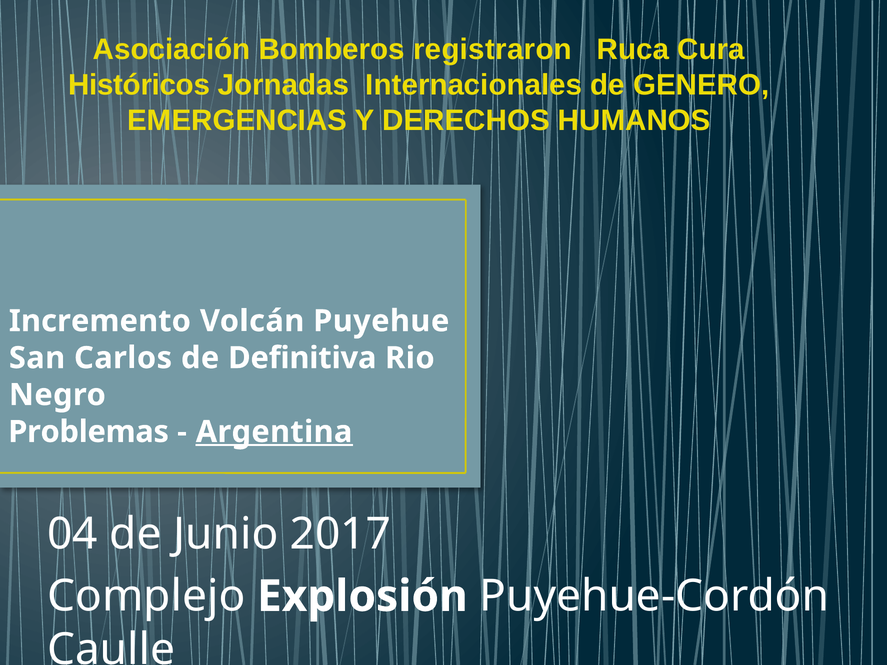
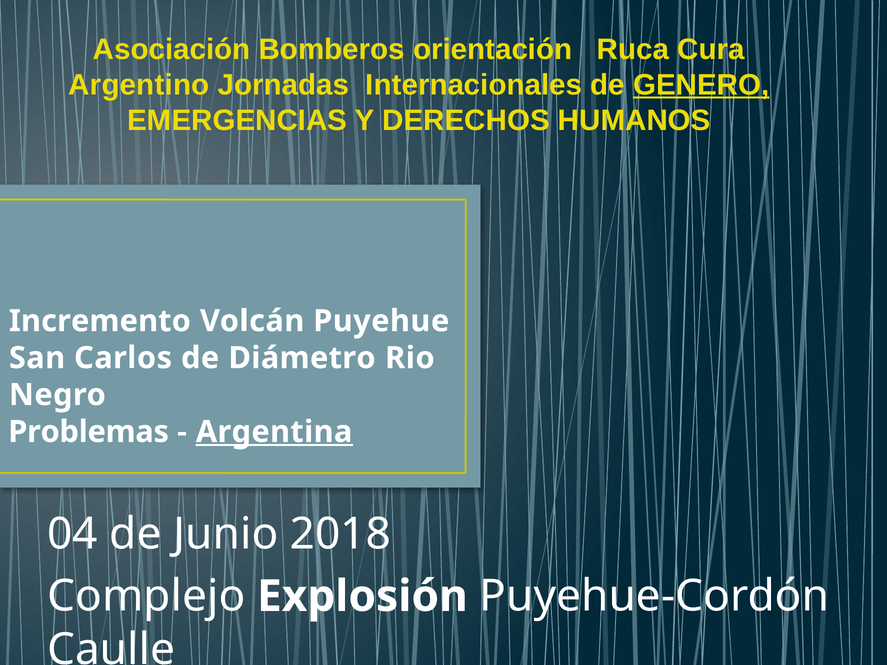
registraron: registraron -> orientación (493, 49)
Históricos: Históricos -> Argentino (139, 85)
GENERO underline: none -> present (701, 85)
Definitiva: Definitiva -> Diámetro (302, 358)
2017: 2017 -> 2018 (341, 534)
